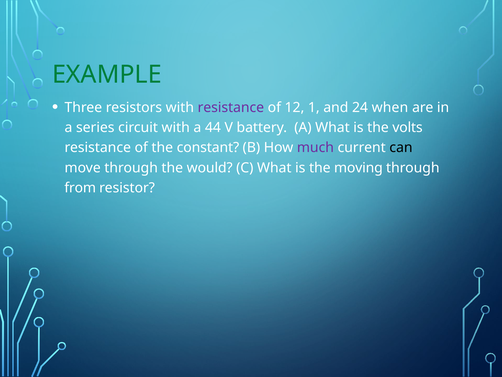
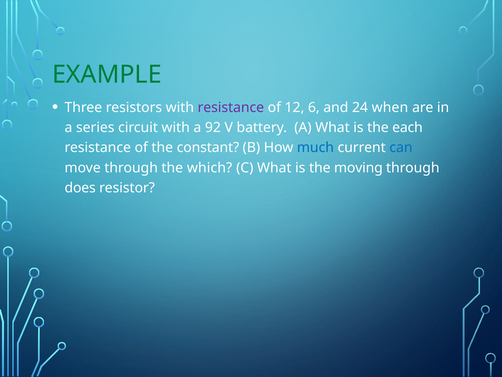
1: 1 -> 6 (314, 107)
44: 44 -> 92 (213, 127)
volts: volts -> each (407, 127)
much colour: purple -> blue (315, 147)
can colour: black -> blue (401, 147)
would: would -> which (210, 168)
from: from -> does (80, 188)
